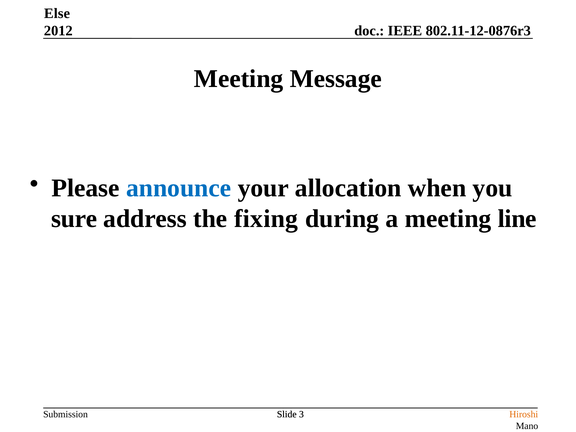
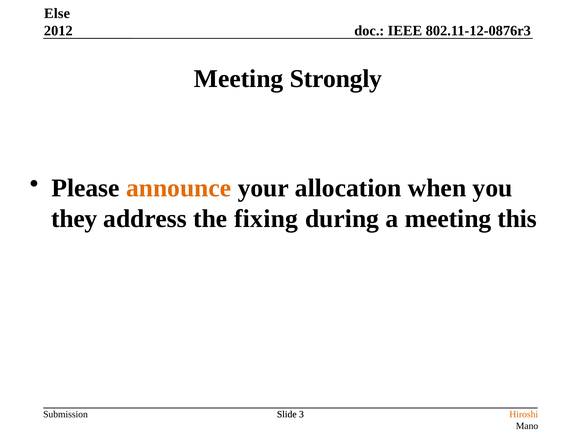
Message: Message -> Strongly (336, 79)
announce colour: blue -> orange (179, 188)
sure: sure -> they (74, 219)
line: line -> this (517, 219)
